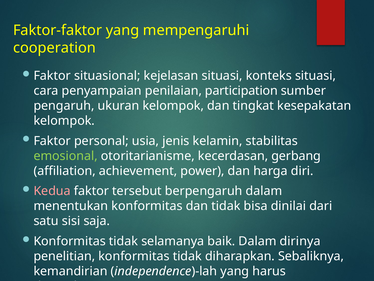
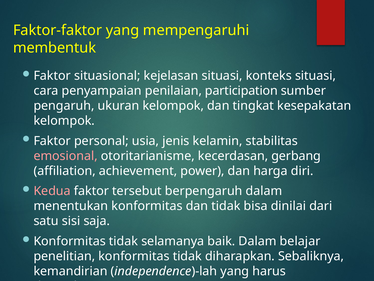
cooperation: cooperation -> membentuk (55, 48)
emosional colour: light green -> pink (66, 156)
dirinya: dirinya -> belajar (300, 241)
